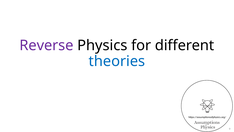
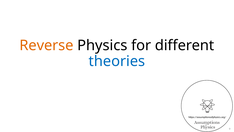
Reverse colour: purple -> orange (46, 45)
